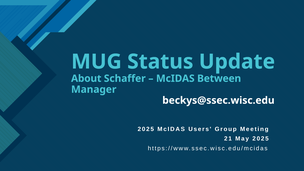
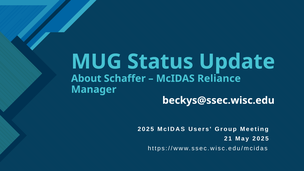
Between: Between -> Reliance (219, 78)
